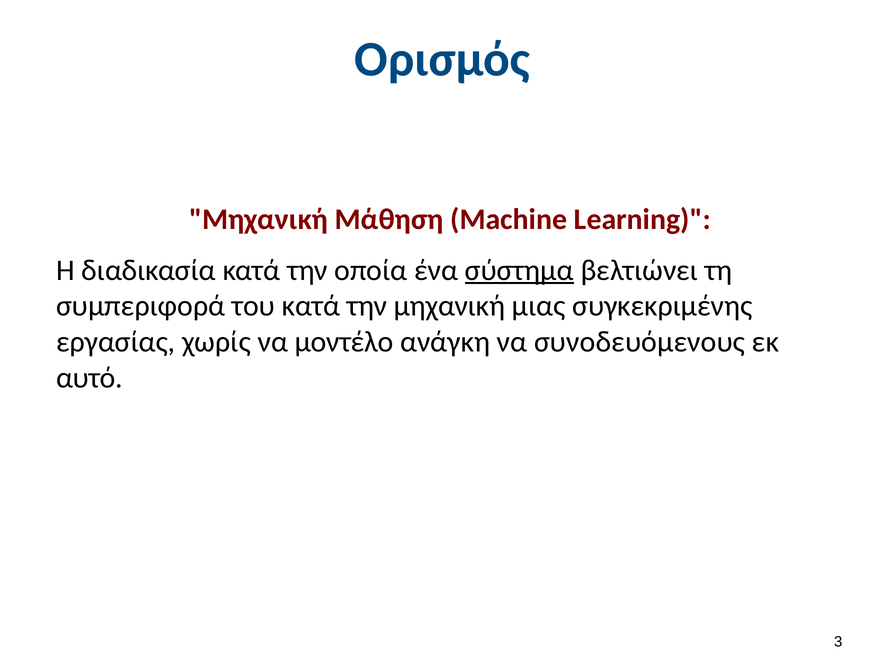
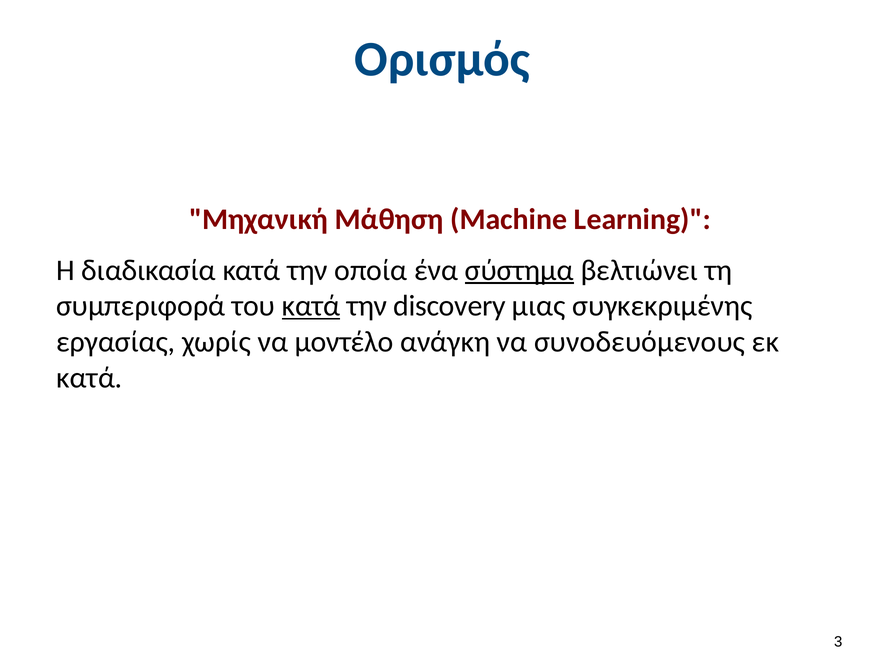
κατά underline: none -> present (311, 306)
την μηχανική: μηχανική -> discovery (450, 306)
αυτό: αυτό -> κατά (89, 378)
